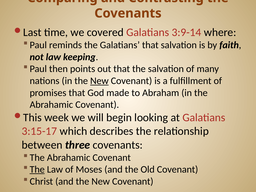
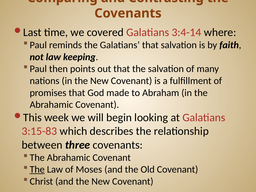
3:9-14: 3:9-14 -> 3:4-14 (187, 32)
New underline: present -> none (99, 81)
3:15-17: 3:15-17 -> 3:15-83 (39, 131)
